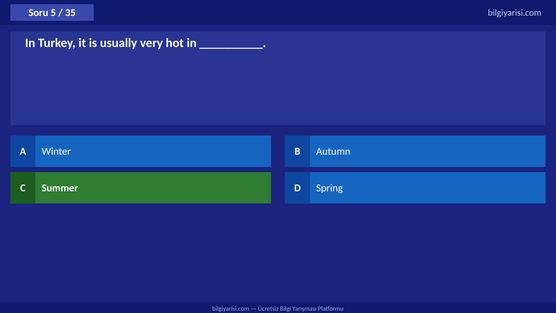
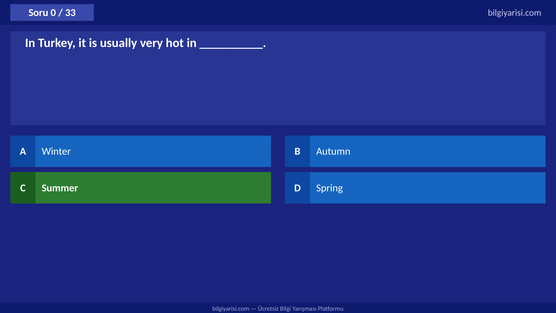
5: 5 -> 0 (53, 13)
35: 35 -> 33 (70, 13)
